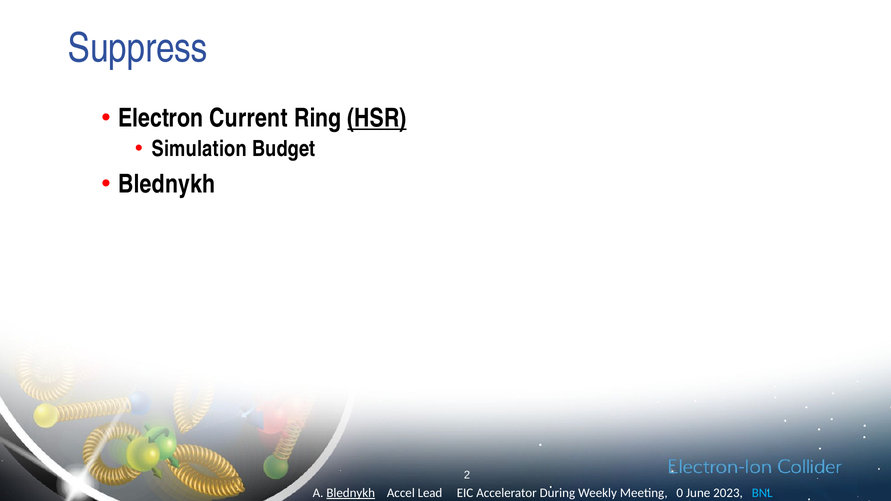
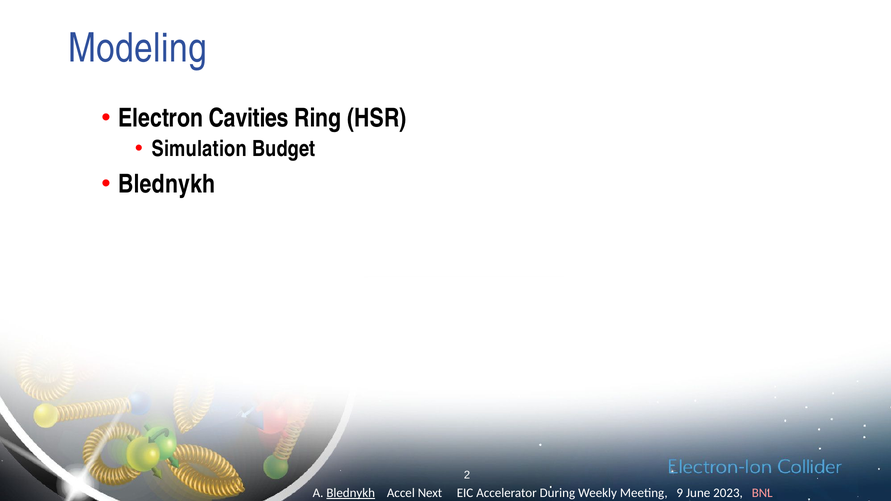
Suppress: Suppress -> Modeling (137, 48)
Current: Current -> Cavities (249, 118)
HSR underline: present -> none (377, 118)
Lead: Lead -> Next (430, 493)
0: 0 -> 9 (680, 493)
BNL colour: light blue -> pink (762, 493)
